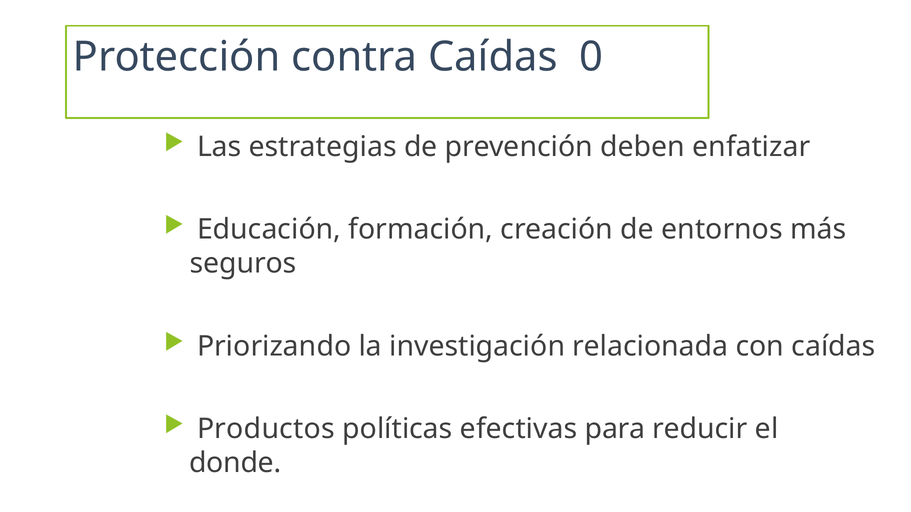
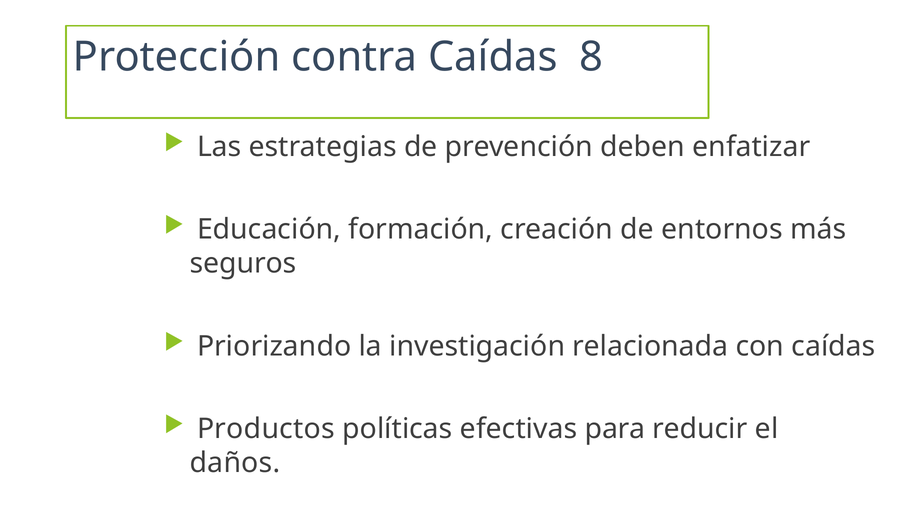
0: 0 -> 8 (591, 57)
donde: donde -> daños (235, 463)
